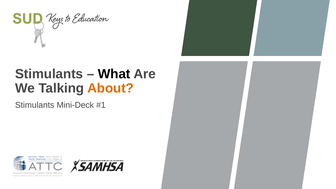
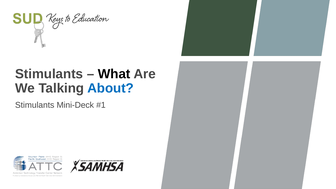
About colour: orange -> blue (111, 88)
